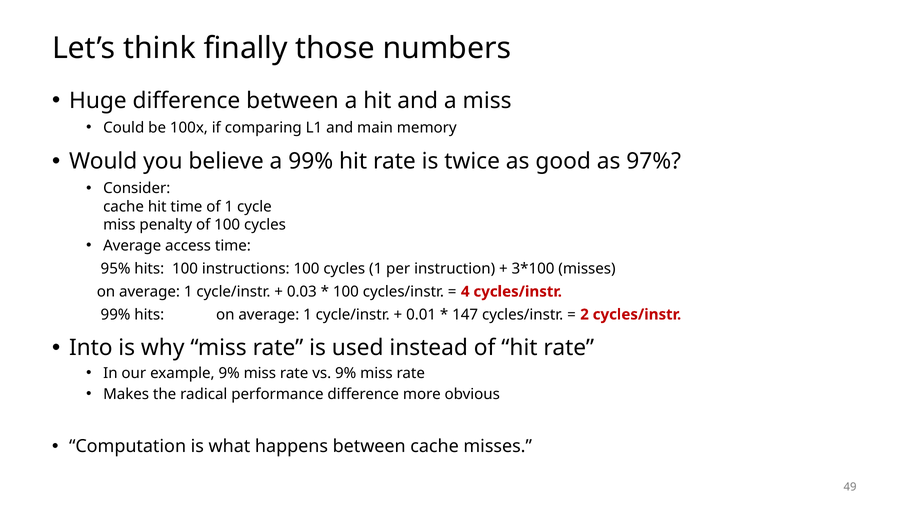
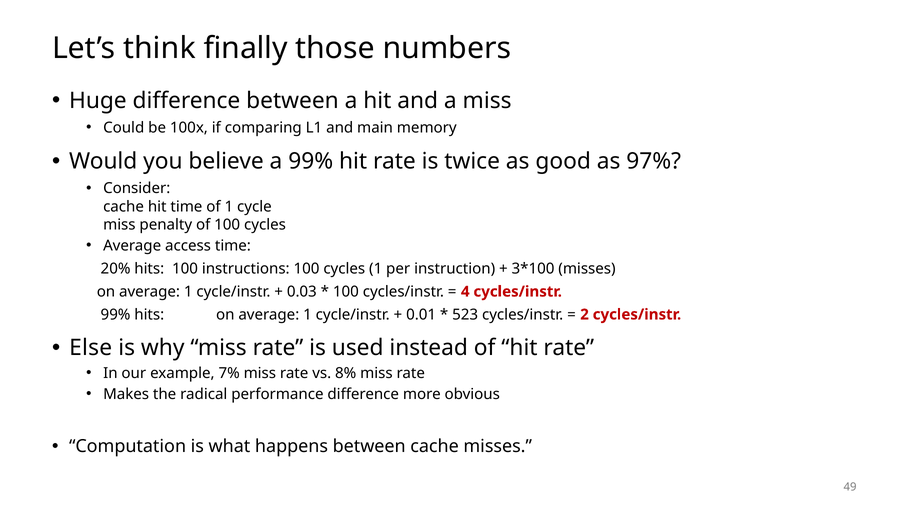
95%: 95% -> 20% (116, 269)
147: 147 -> 523 (465, 315)
Into: Into -> Else (91, 348)
example 9%: 9% -> 7% (229, 373)
vs 9%: 9% -> 8% (346, 373)
